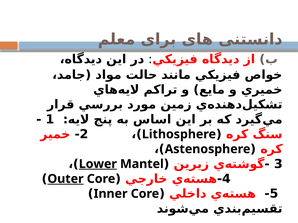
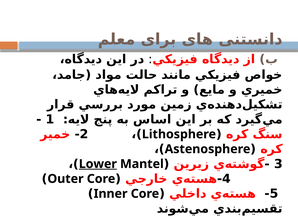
Outer underline: present -> none (66, 179)
